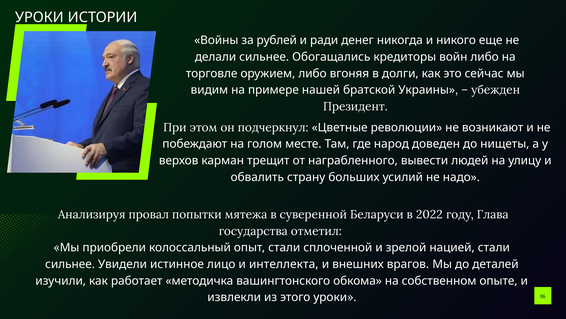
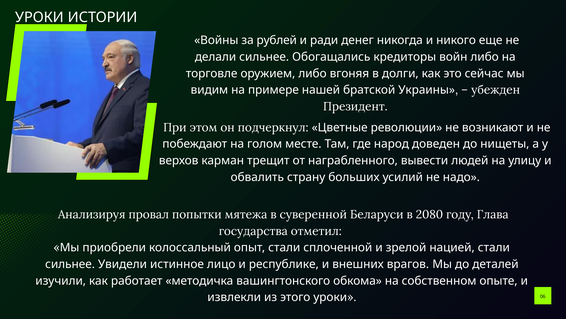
2022: 2022 -> 2080 (429, 214)
интеллекта: интеллекта -> республике (284, 264)
